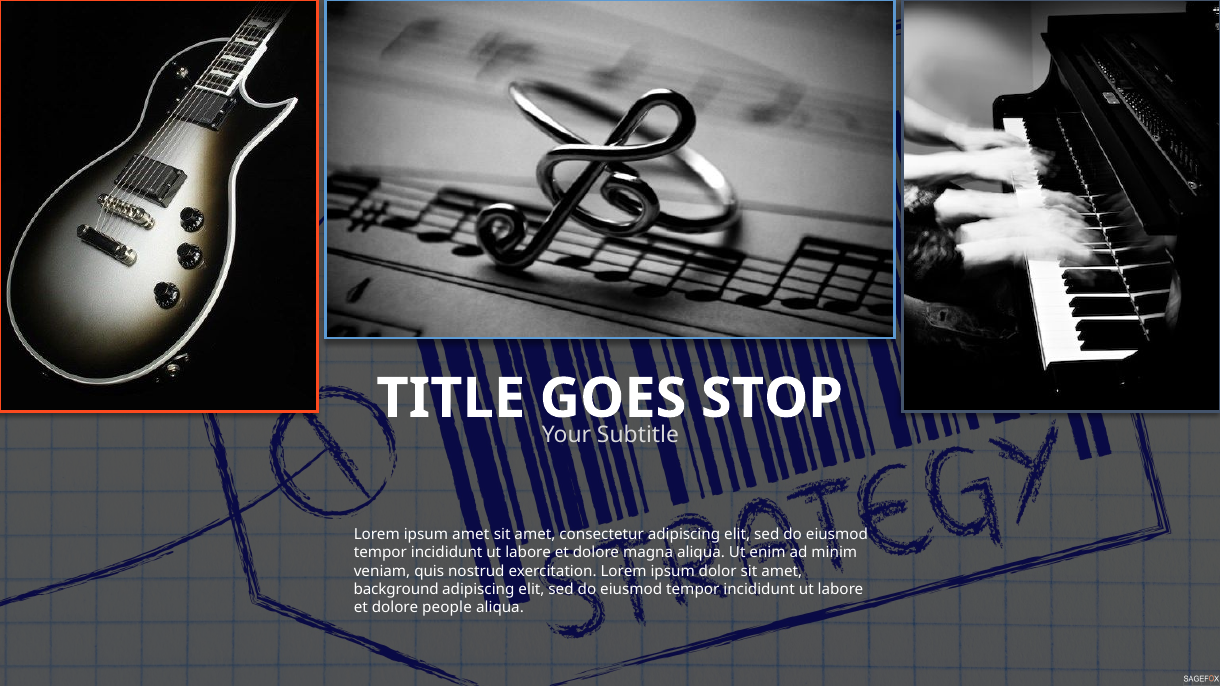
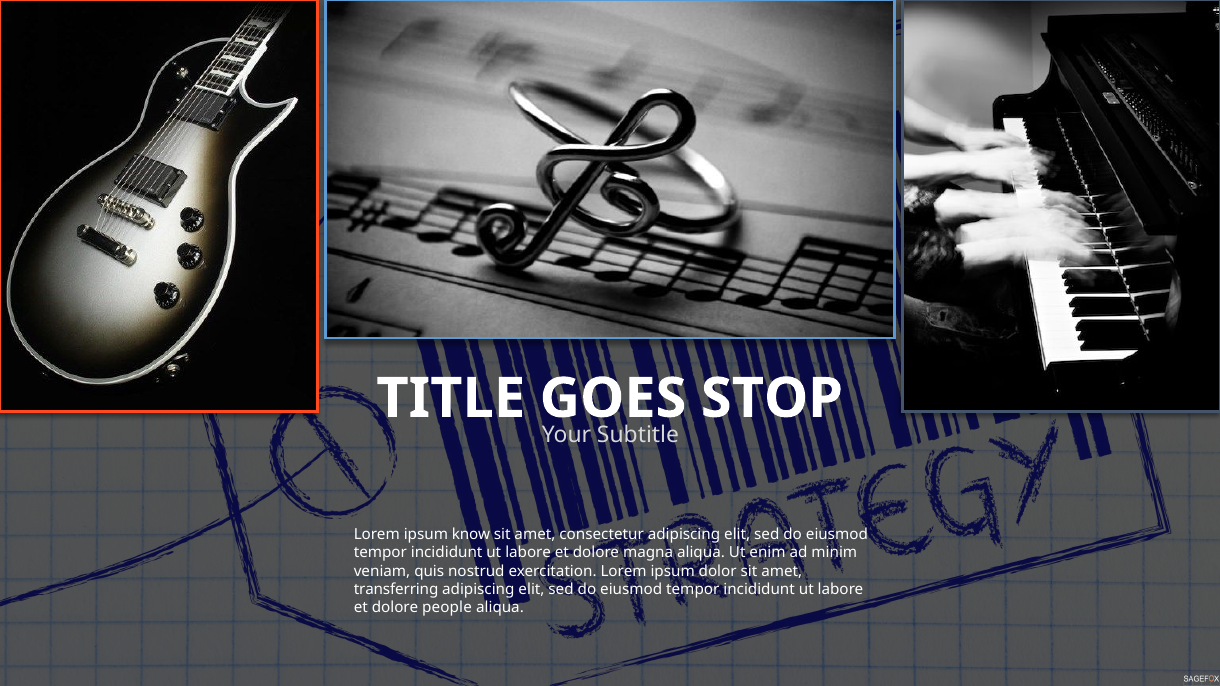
ipsum amet: amet -> know (471, 535)
background: background -> transferring (396, 589)
